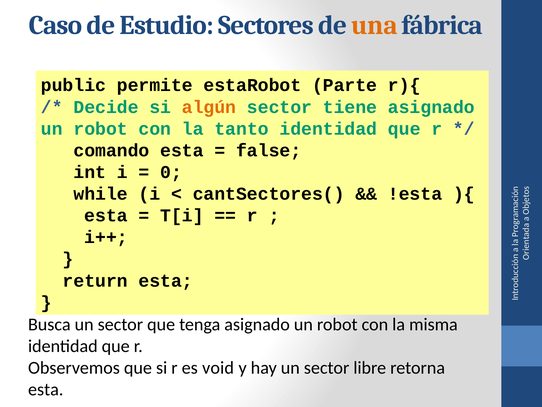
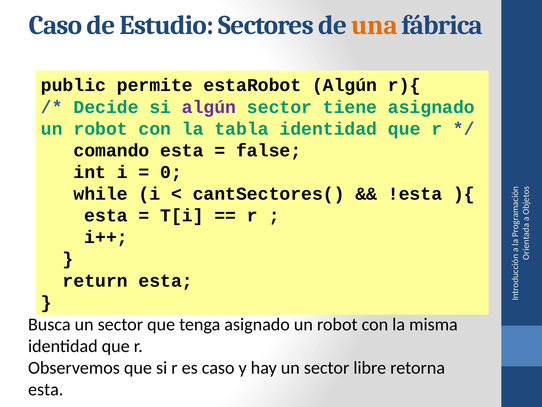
estaRobot Parte: Parte -> Algún (345, 85)
algún colour: orange -> purple (209, 107)
tanto: tanto -> tabla (242, 129)
es void: void -> caso (218, 367)
